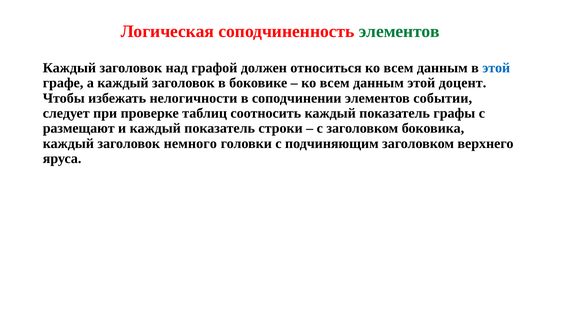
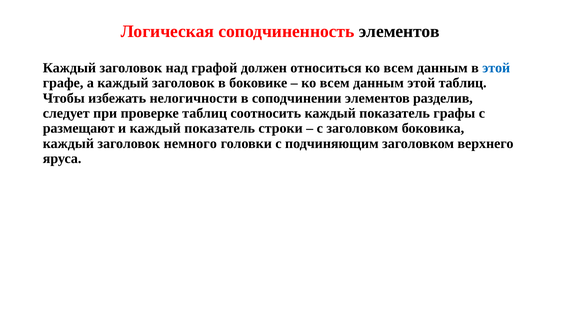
элементов colour: green -> black (399, 31)
этой доцент: доцент -> таблиц (463, 83)
событии: событии -> разделив (443, 98)
